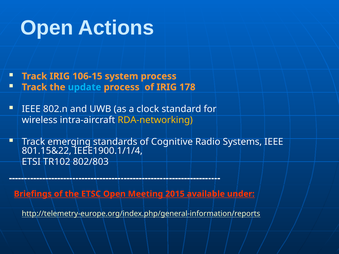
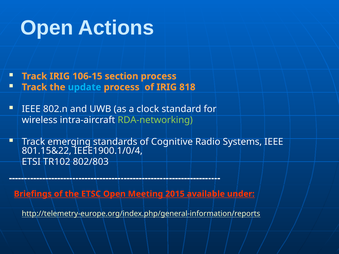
system: system -> section (122, 76)
178: 178 -> 818 (187, 87)
RDA-networking colour: yellow -> light green (155, 120)
IEEE1900.1/1/4: IEEE1900.1/1/4 -> IEEE1900.1/0/4 (108, 151)
